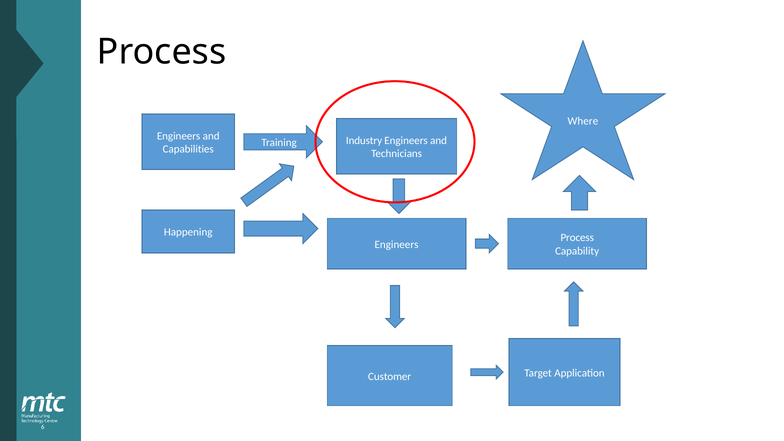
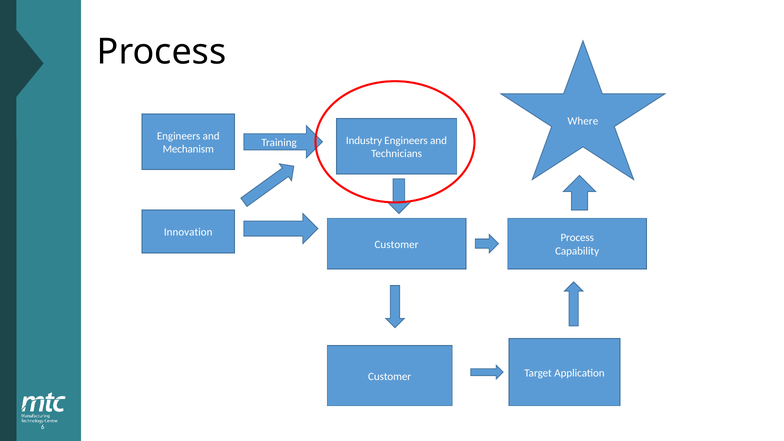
Capabilities: Capabilities -> Mechanism (188, 149)
Happening: Happening -> Innovation (188, 232)
Engineers: Engineers -> Customer (397, 244)
